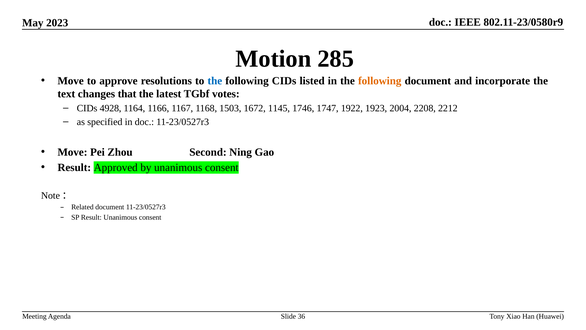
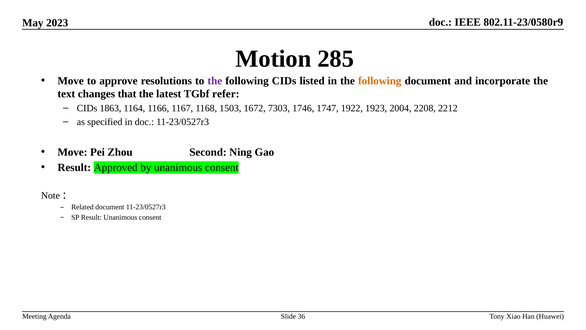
the colour: blue -> purple (215, 81)
votes: votes -> refer (226, 94)
4928: 4928 -> 1863 (111, 108)
1145: 1145 -> 7303 (279, 108)
